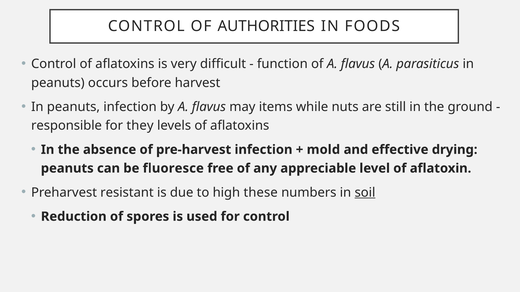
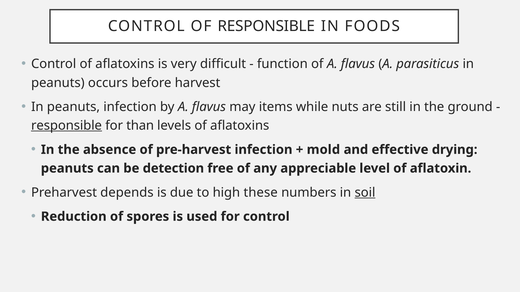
OF AUTHORITIES: AUTHORITIES -> RESPONSIBLE (266, 26)
responsible underline: none -> present (67, 126)
they: they -> than (140, 126)
fluoresce: fluoresce -> detection (173, 169)
resistant: resistant -> depends (127, 193)
